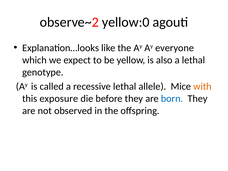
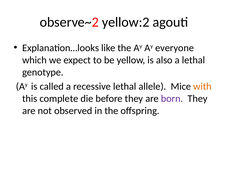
yellow:0: yellow:0 -> yellow:2 (126, 22)
exposure: exposure -> complete (59, 99)
born colour: blue -> purple (172, 99)
